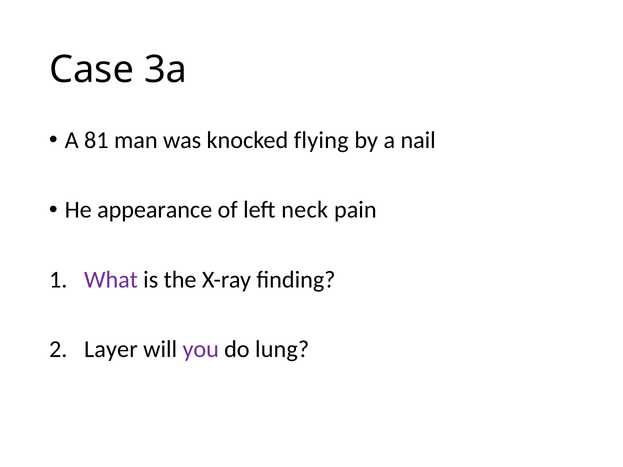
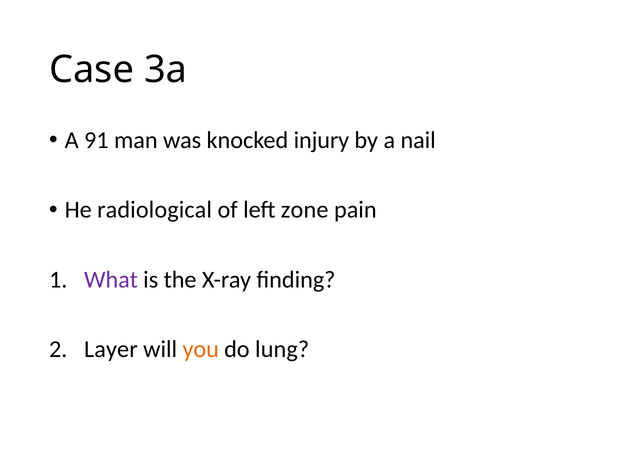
81: 81 -> 91 (96, 140)
flying: flying -> injury (321, 140)
appearance: appearance -> radiological (155, 210)
neck: neck -> zone (305, 210)
you colour: purple -> orange (201, 349)
